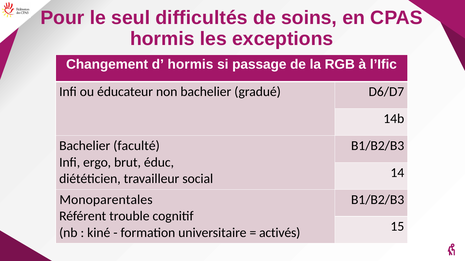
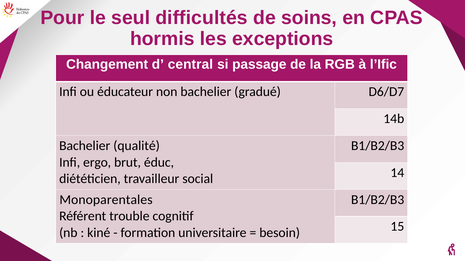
d hormis: hormis -> central (190, 64)
faculté: faculté -> qualité (137, 146)
activés: activés -> besoin (280, 233)
